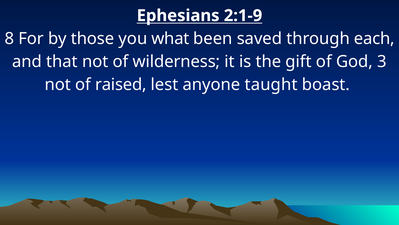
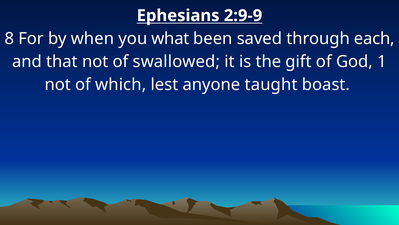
2:1-9: 2:1-9 -> 2:9-9 (243, 16)
those: those -> when (92, 39)
wilderness: wilderness -> swallowed (176, 61)
3: 3 -> 1 (382, 61)
raised: raised -> which (121, 84)
